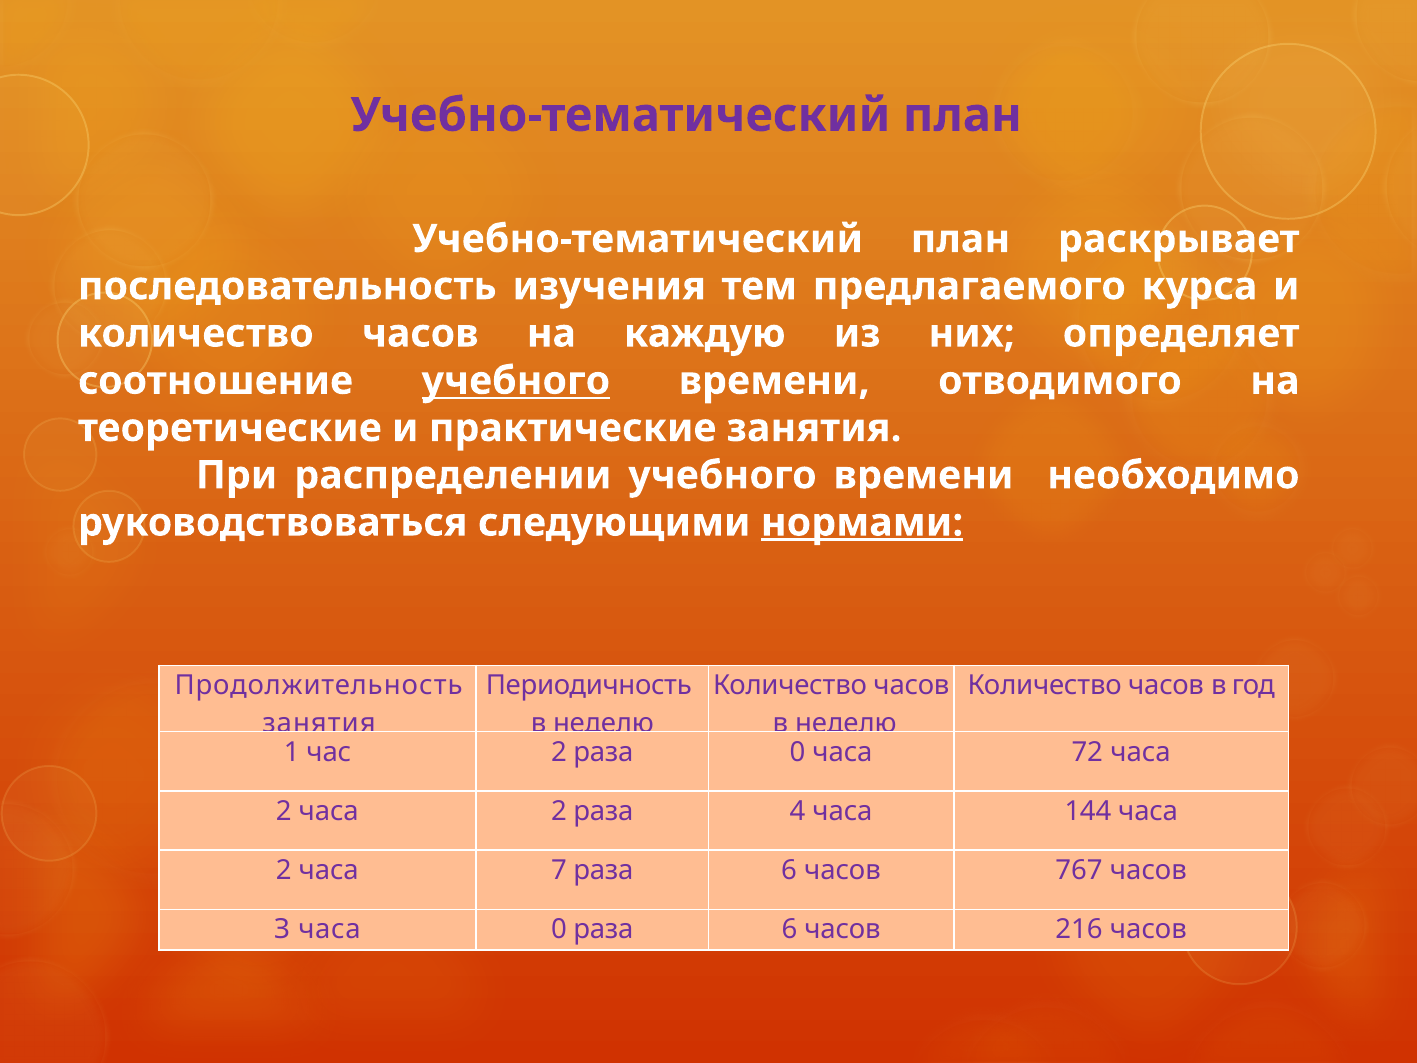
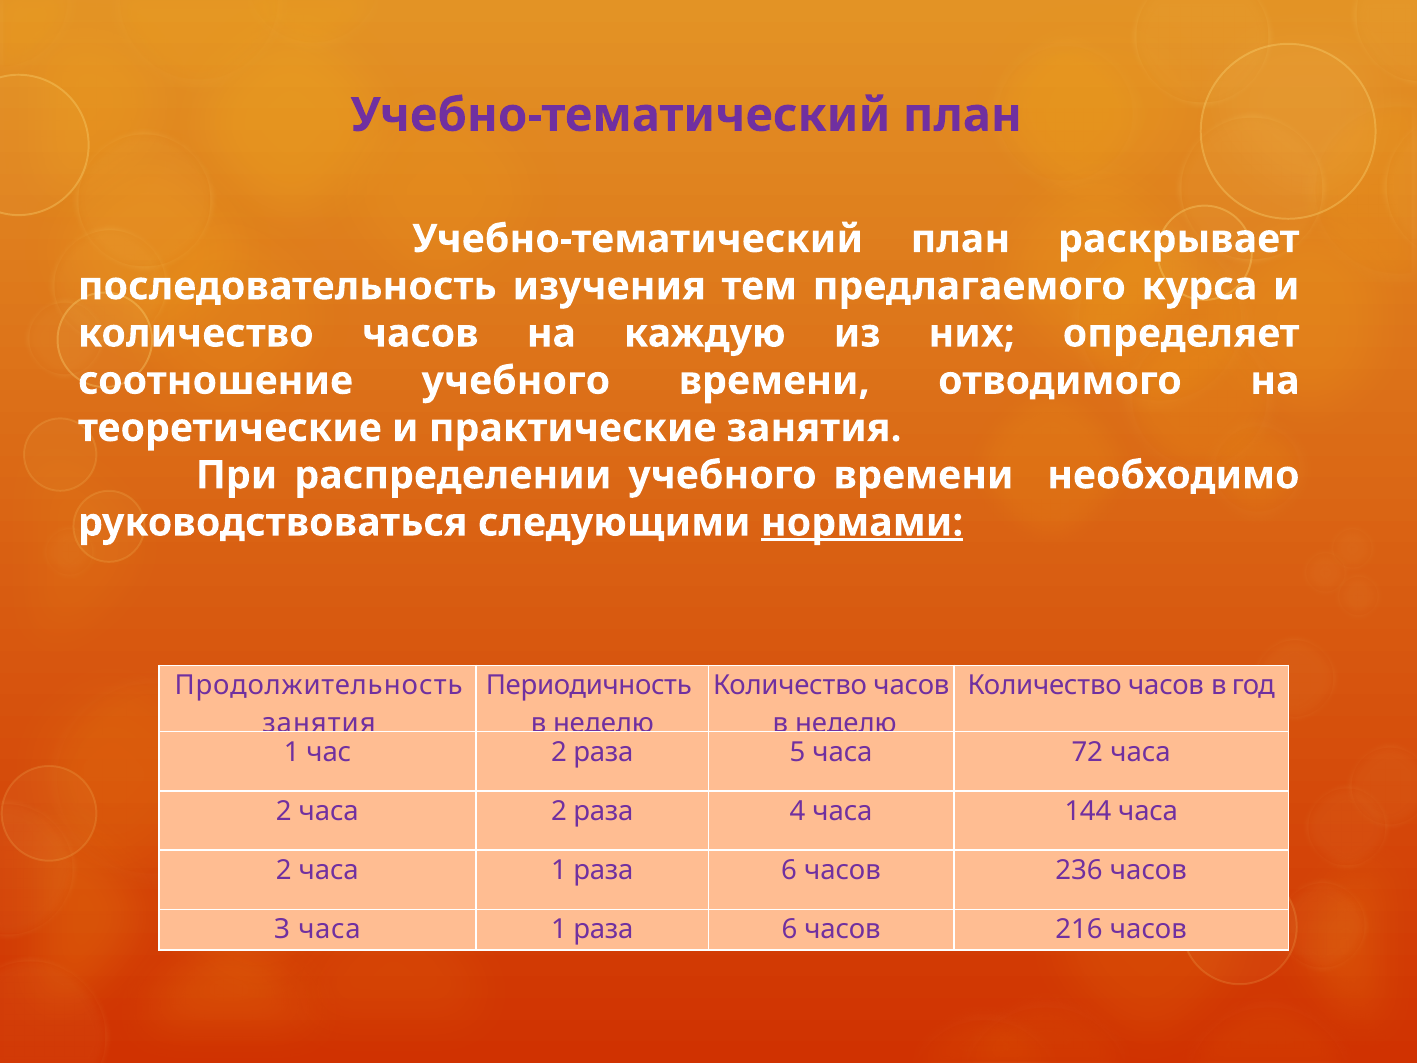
учебного underline: present -> none (516, 381)
раза 0: 0 -> 5 (798, 752)
2 часа 7: 7 -> 1 (559, 870)
767: 767 -> 236 (1079, 870)
З часа 0: 0 -> 1 (559, 930)
